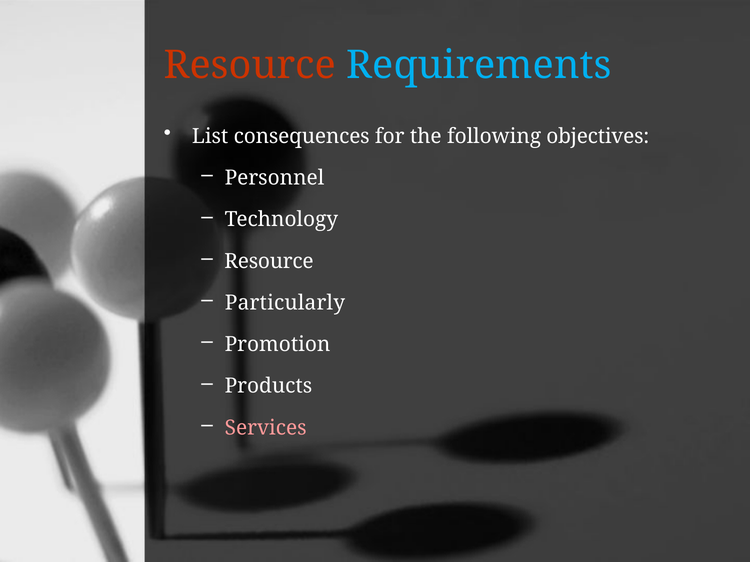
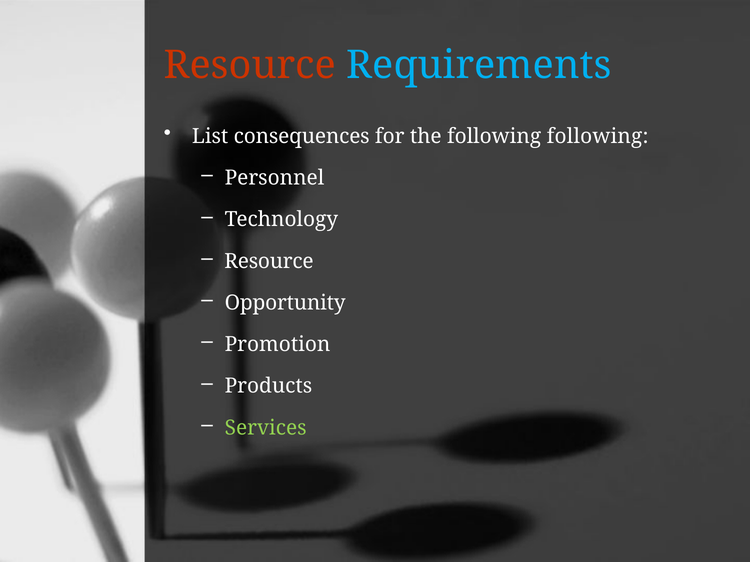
following objectives: objectives -> following (598, 136)
Particularly: Particularly -> Opportunity (285, 303)
Services colour: pink -> light green (266, 428)
